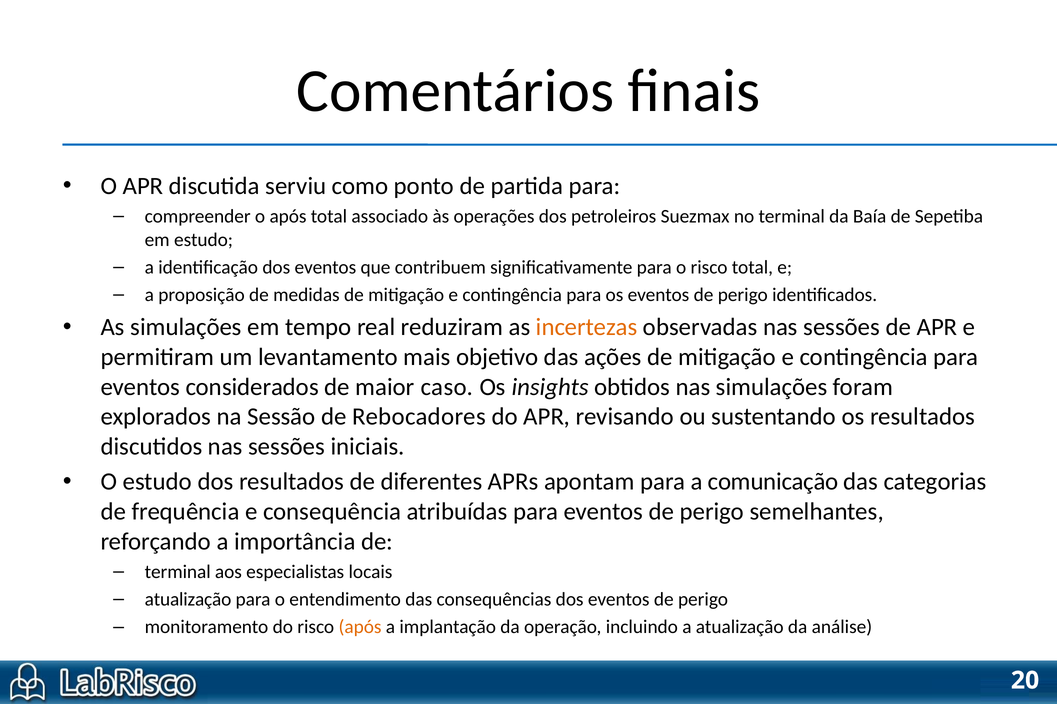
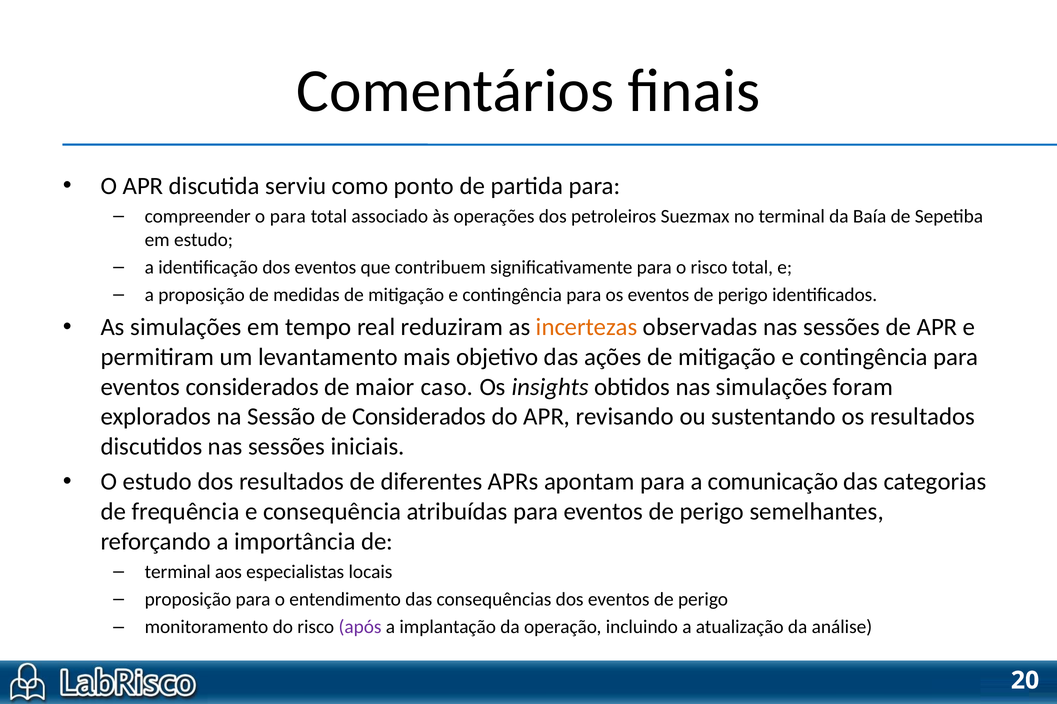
o após: após -> para (288, 217)
de Rebocadores: Rebocadores -> Considerados (419, 417)
atualização: atualização -> proposição (188, 600)
após colour: orange -> purple (360, 628)
